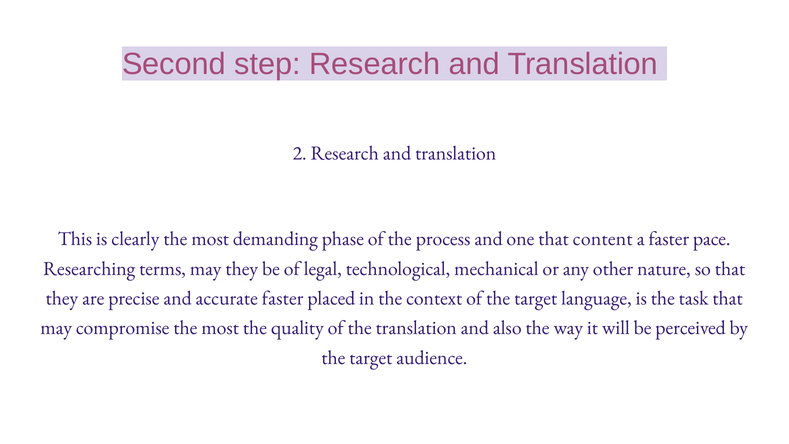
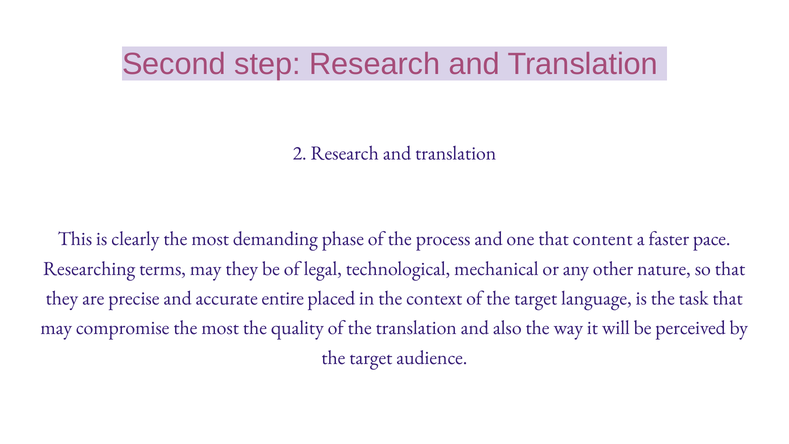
accurate faster: faster -> entire (283, 298)
